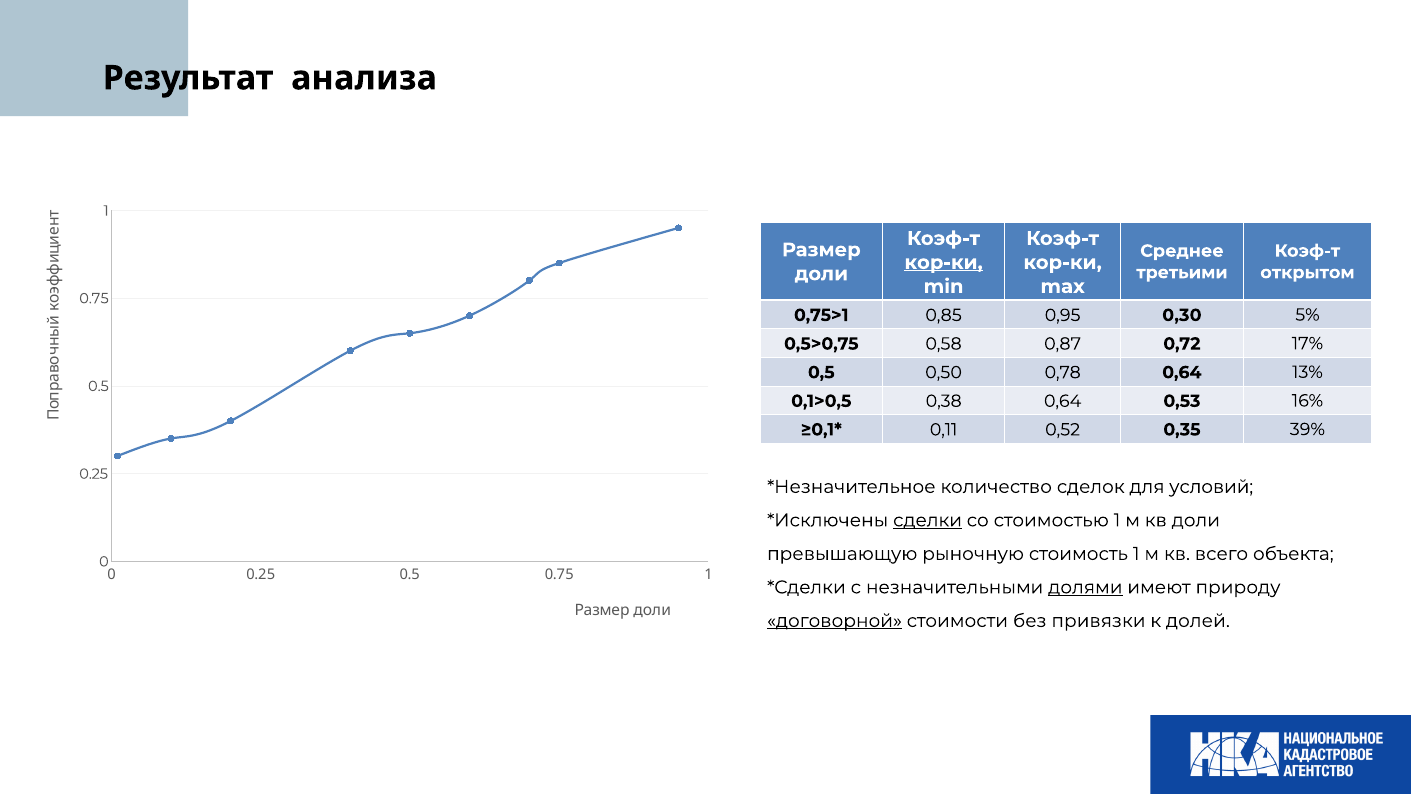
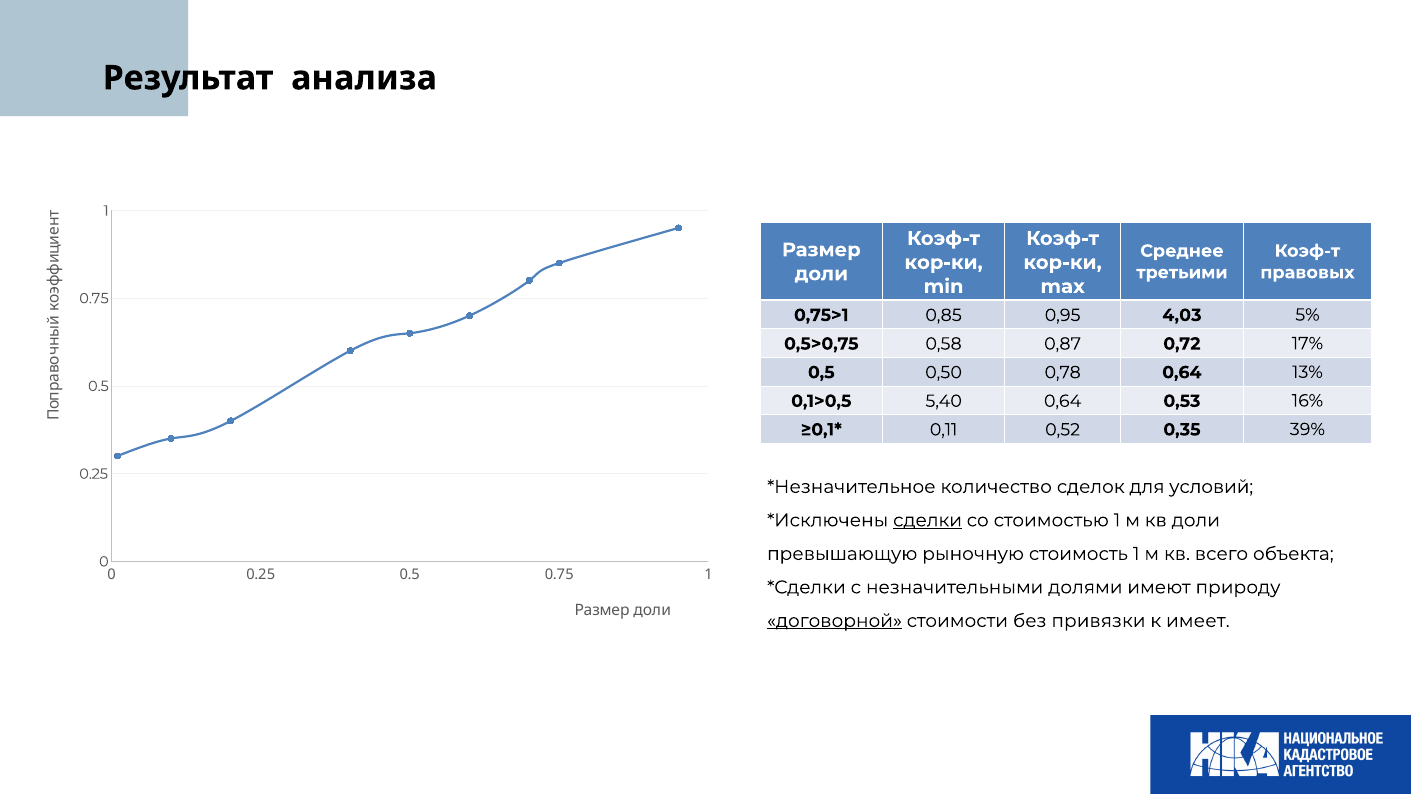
кор-ки underline: present -> none (944, 262)
открытом: открытом -> правовых (1307, 272)
0,30: 0,30 -> 4,03 (1182, 315)
0,38: 0,38 -> 5,40 (944, 401)
долями underline: present -> none (1085, 587)
долей: долей -> имеет (1198, 621)
